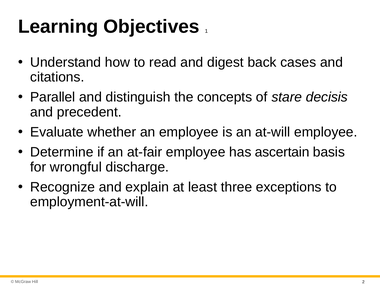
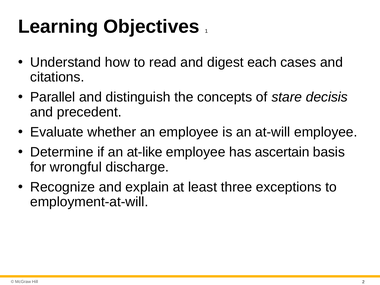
back: back -> each (262, 62)
at-fair: at-fair -> at-like (145, 152)
